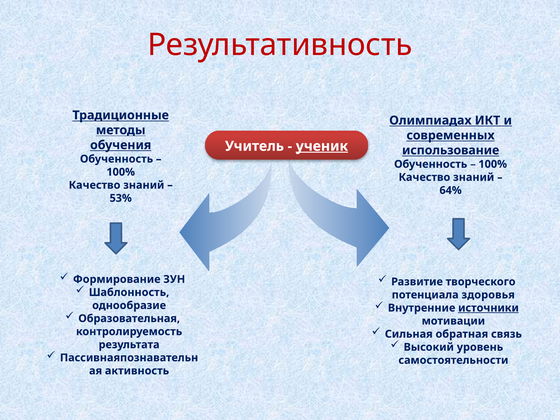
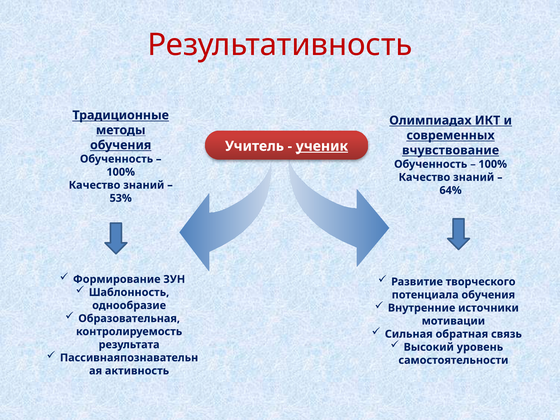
использование: использование -> вчувствование (451, 150)
потенциала здоровья: здоровья -> обучения (488, 295)
источники underline: present -> none (488, 308)
